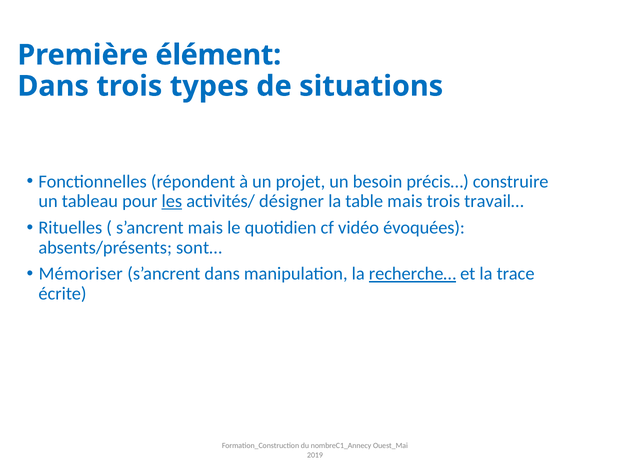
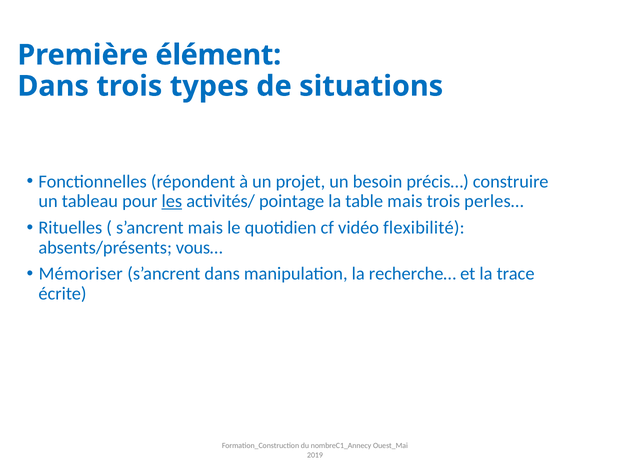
désigner: désigner -> pointage (292, 201)
travail…: travail… -> perles… (494, 201)
évoquées: évoquées -> flexibilité (424, 228)
sont…: sont… -> vous… (199, 248)
recherche… underline: present -> none (412, 274)
